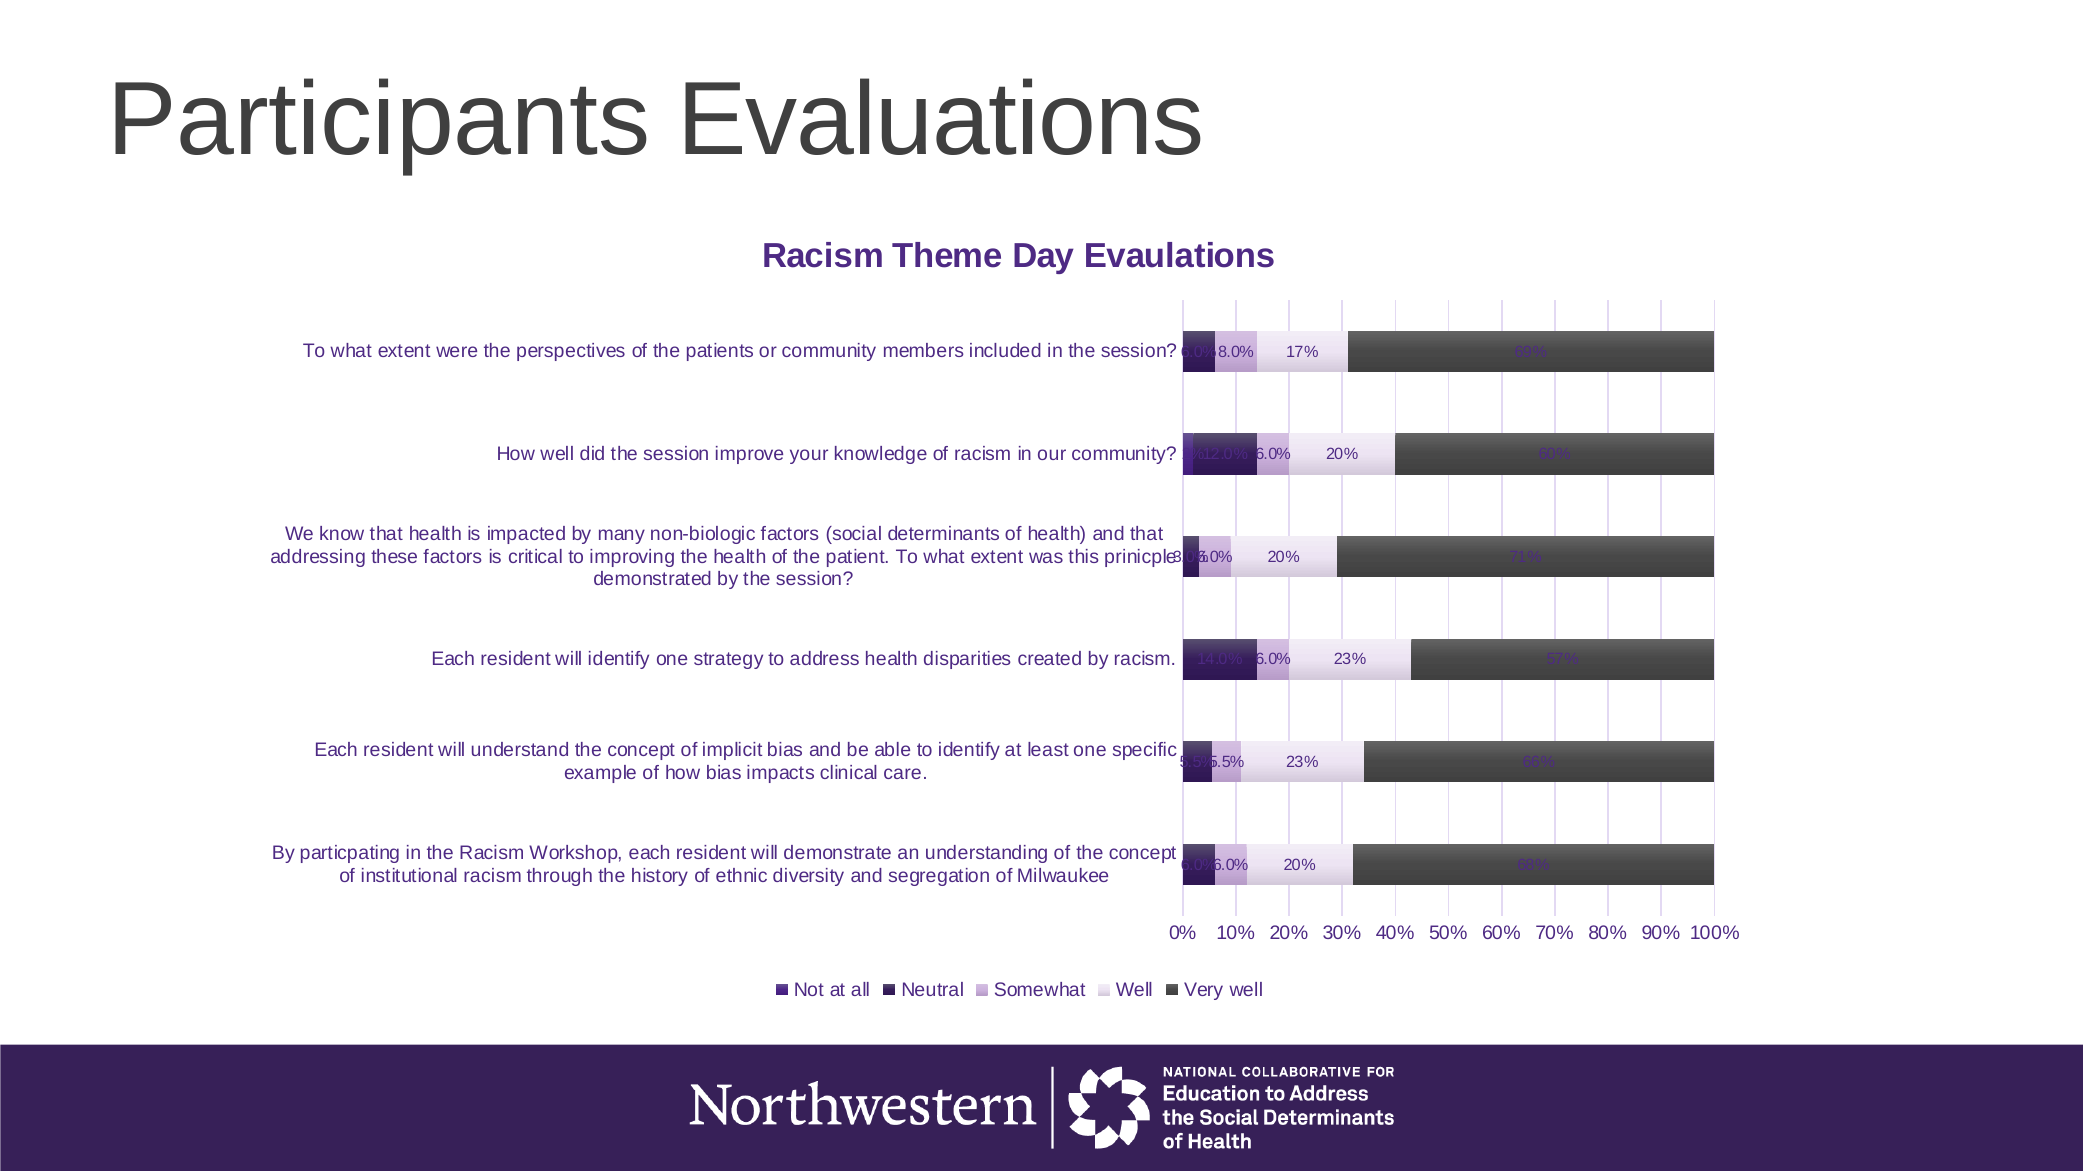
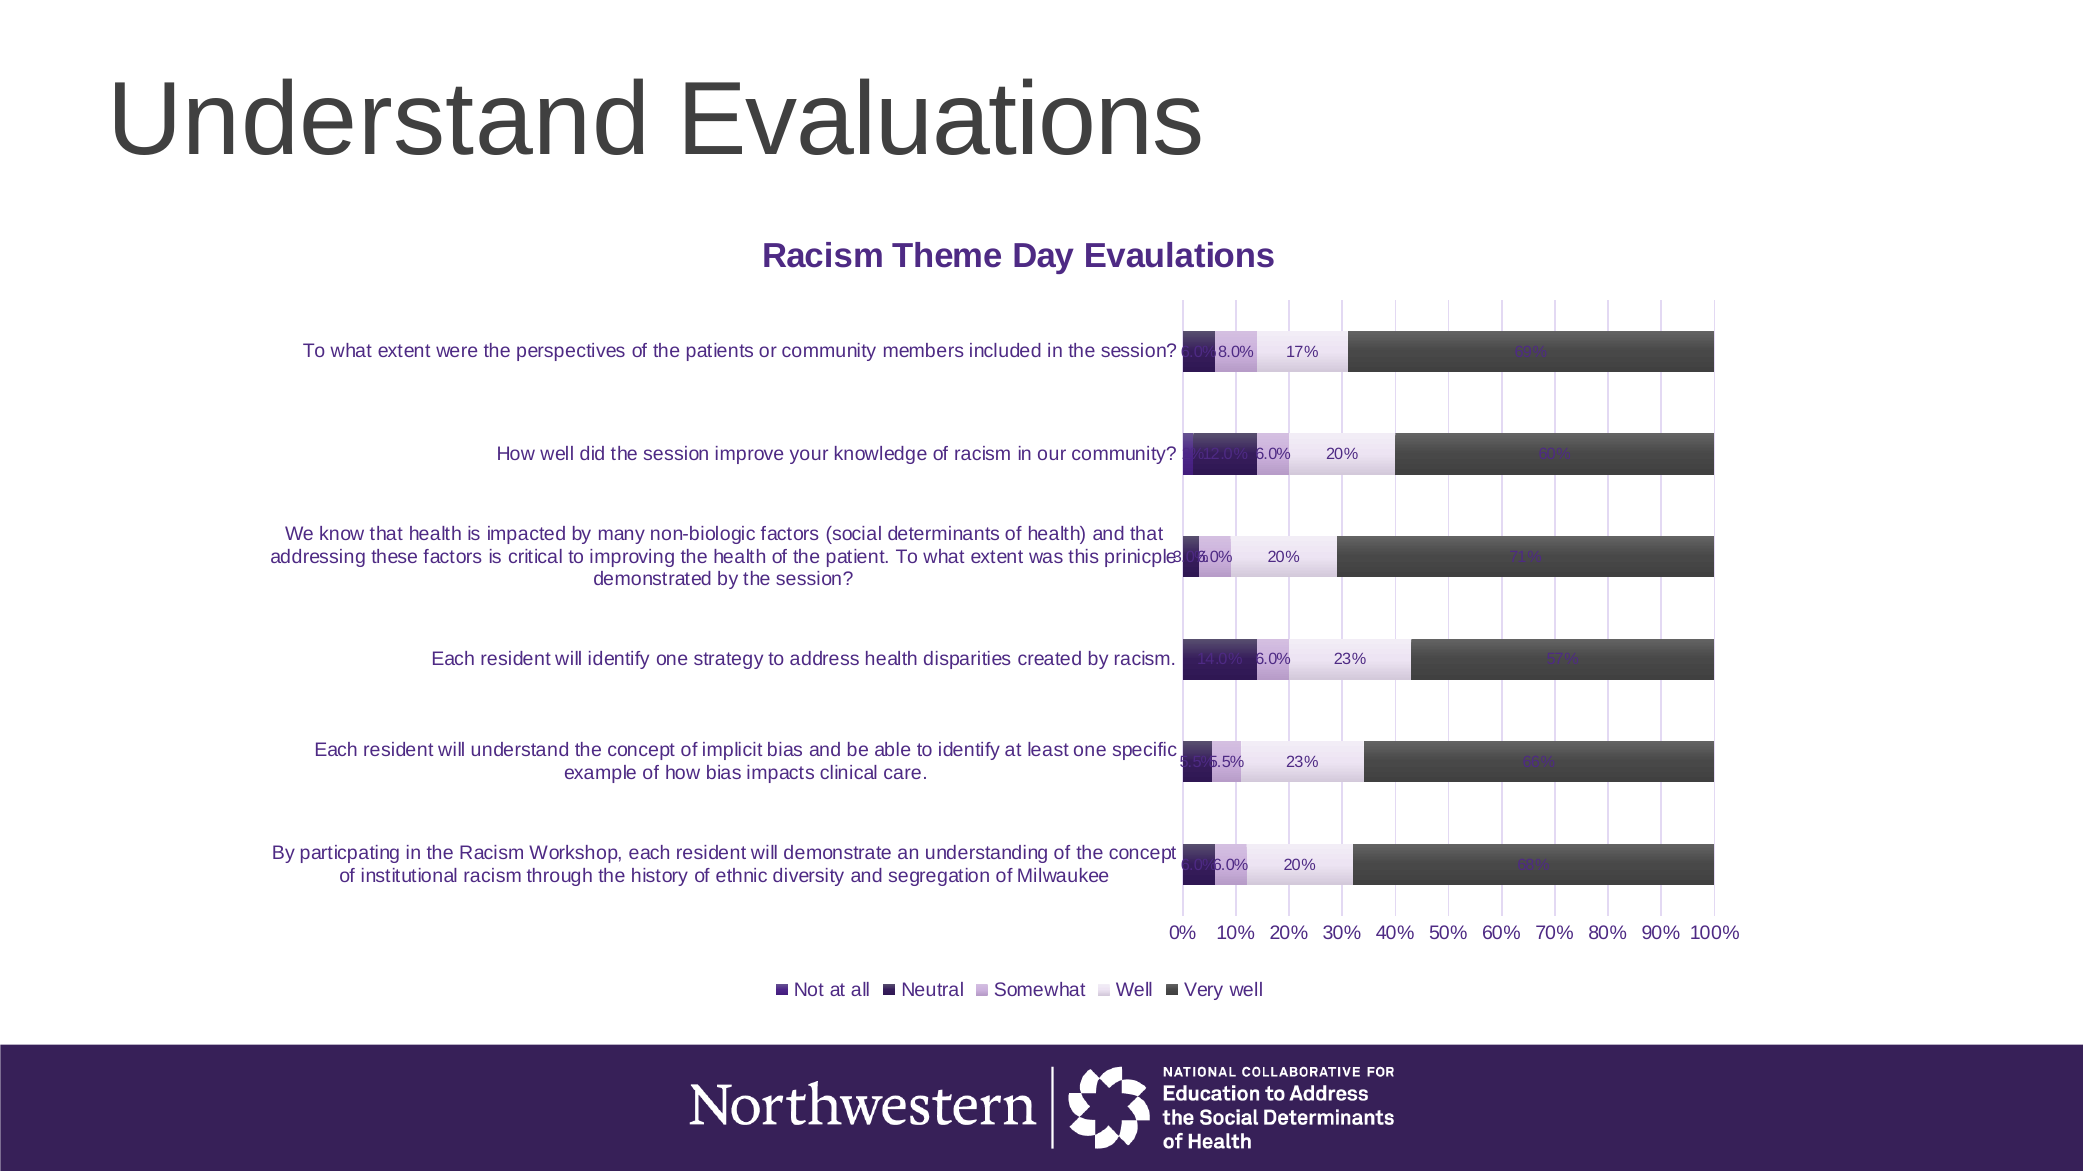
Participants: Participants -> Understand (379, 121)
